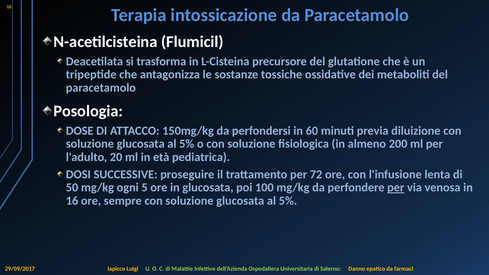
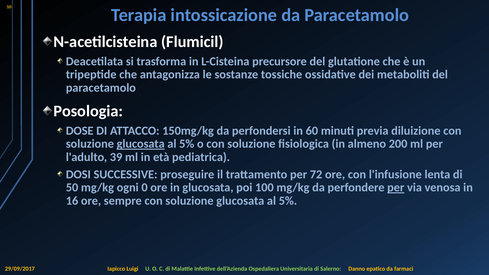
glucosata underline: none -> present (141, 144)
20: 20 -> 39 (116, 157)
5: 5 -> 0 (145, 188)
